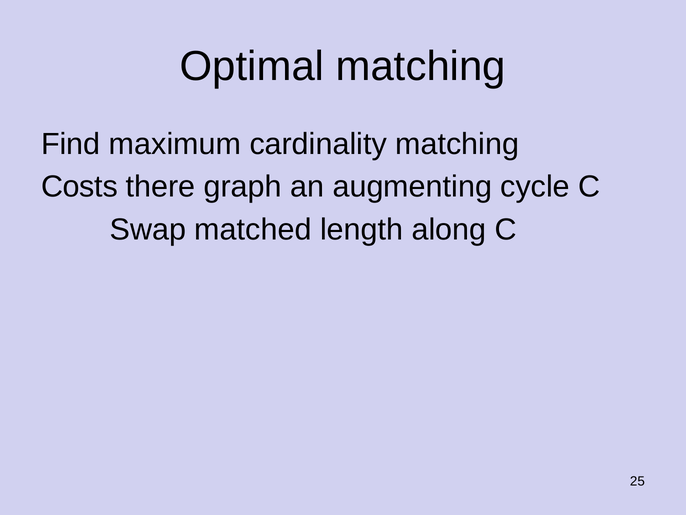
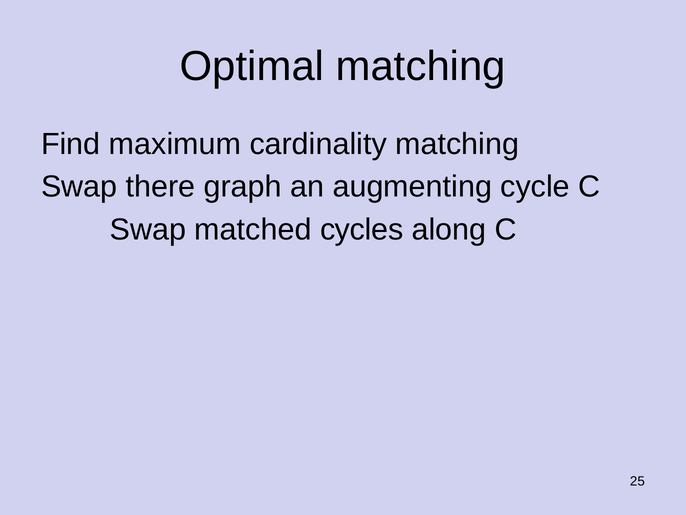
Costs: Costs -> Swap (79, 187)
length: length -> cycles (362, 229)
